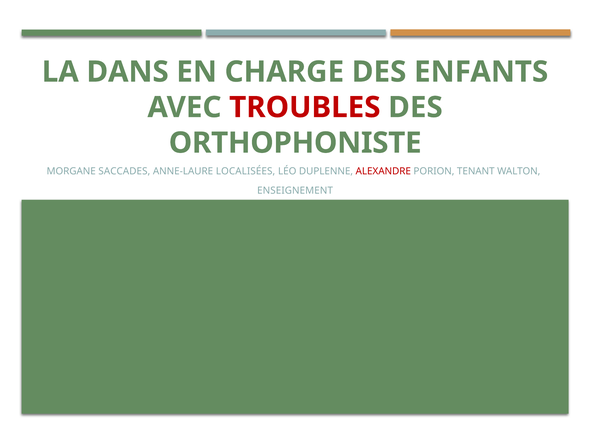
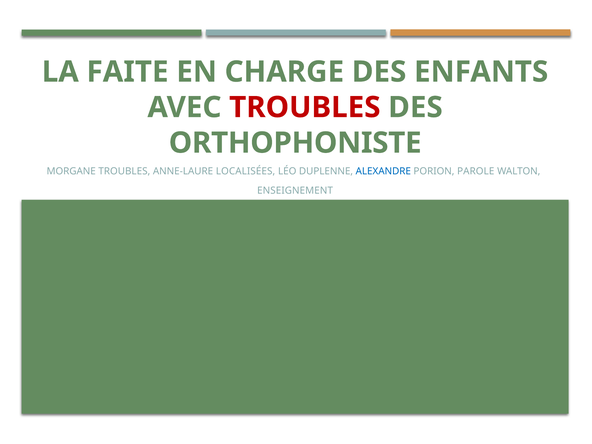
DANS: DANS -> FAITE (128, 72)
MORGANE SACCADES: SACCADES -> TROUBLES (124, 171)
ALEXANDRE colour: red -> blue (383, 171)
TENANT: TENANT -> PAROLE (476, 171)
